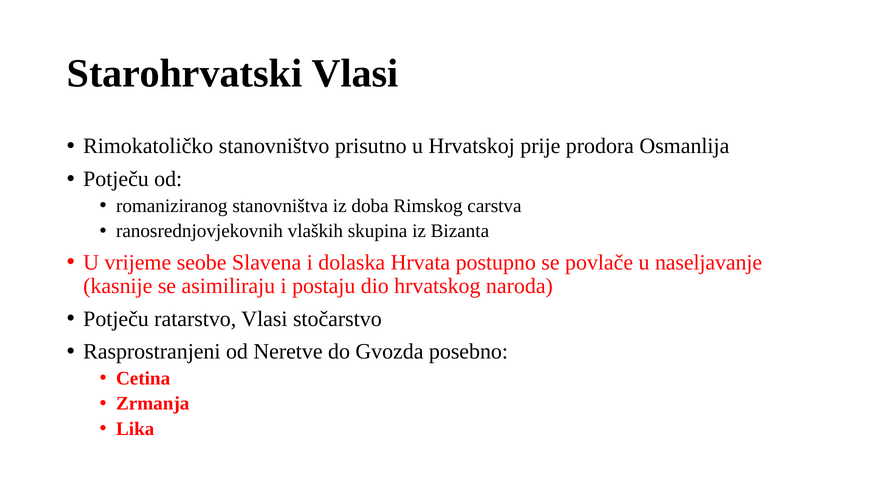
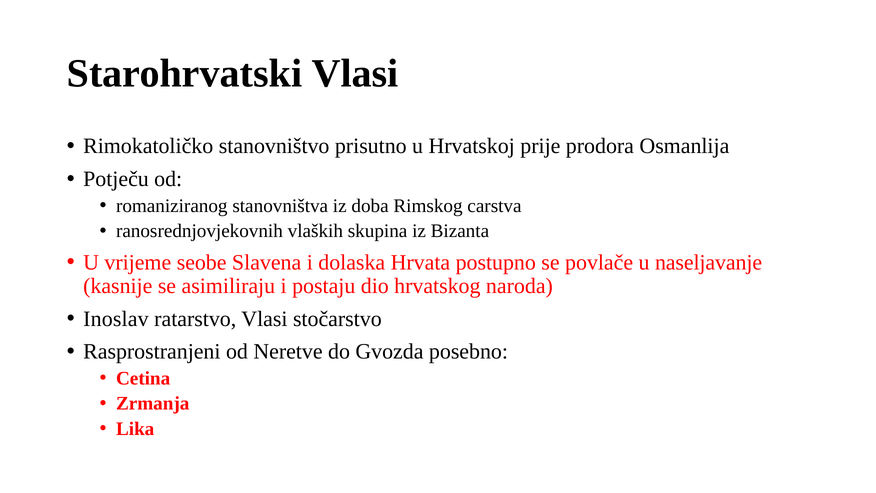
Potječu: Potječu -> Inoslav (116, 319)
